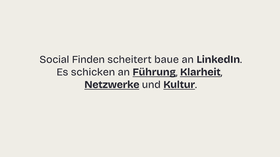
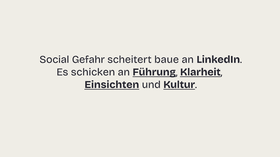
Finden: Finden -> Gefahr (88, 60)
Netzwerke: Netzwerke -> Einsichten (112, 85)
